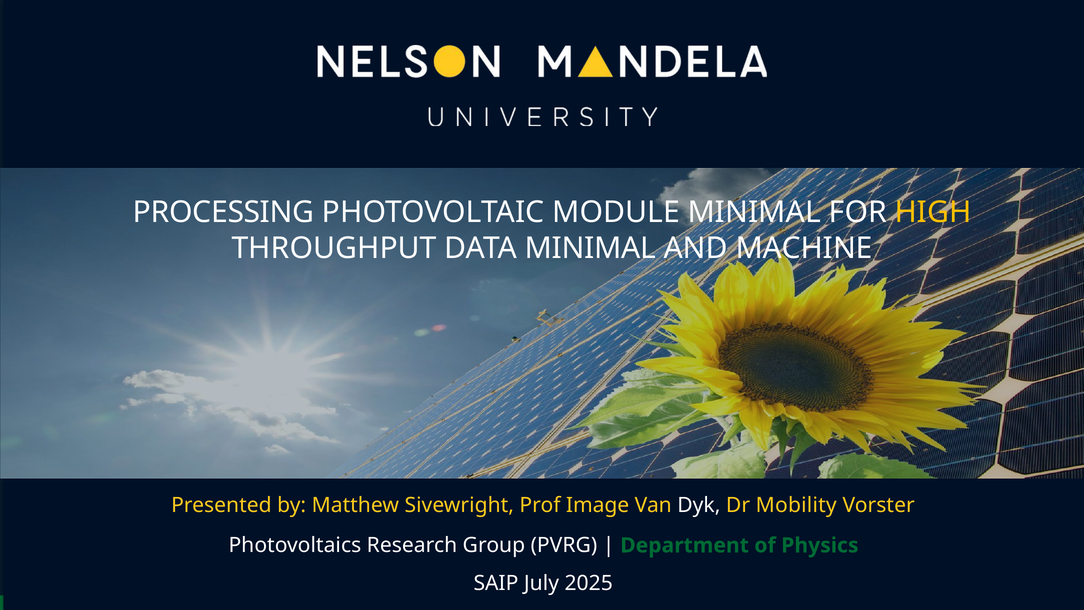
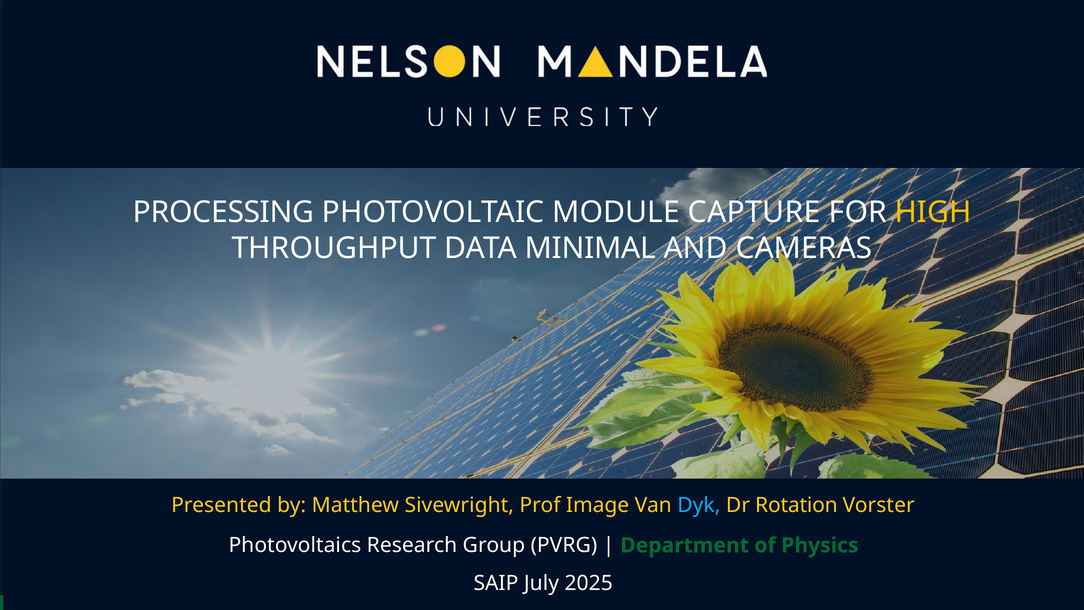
MODULE MINIMAL: MINIMAL -> CAPTURE (754, 212)
MACHINE: MACHINE -> CAMERAS (804, 248)
Dyk colour: white -> light blue (699, 505)
Mobility: Mobility -> Rotation (796, 505)
